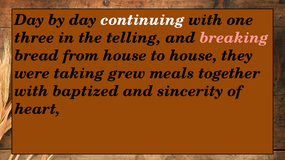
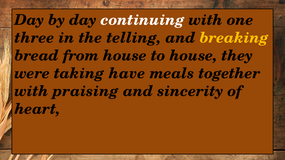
breaking colour: pink -> yellow (234, 38)
grew: grew -> have (127, 74)
baptized: baptized -> praising (86, 91)
